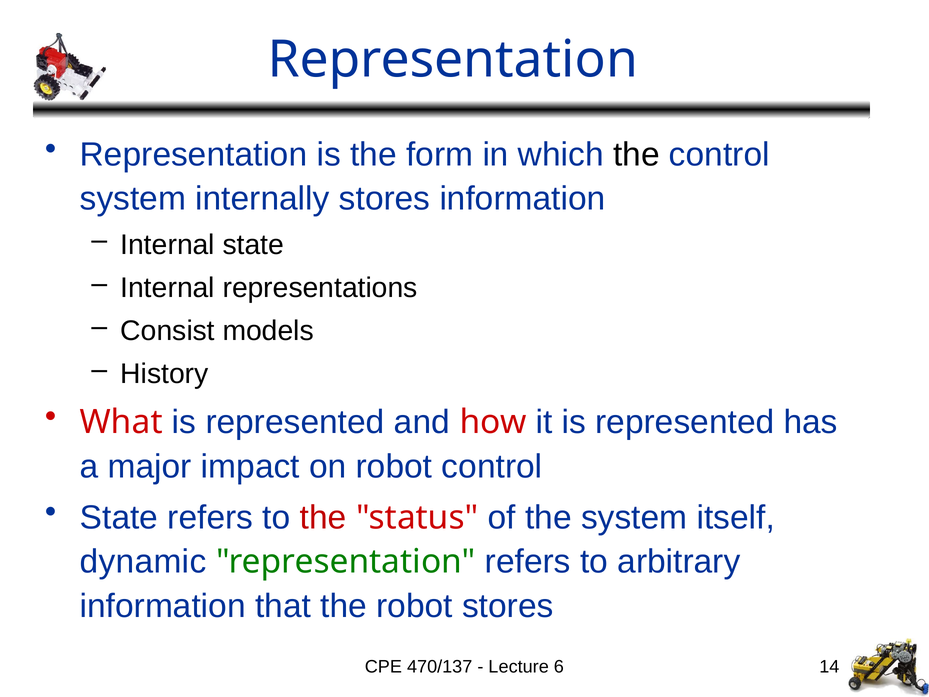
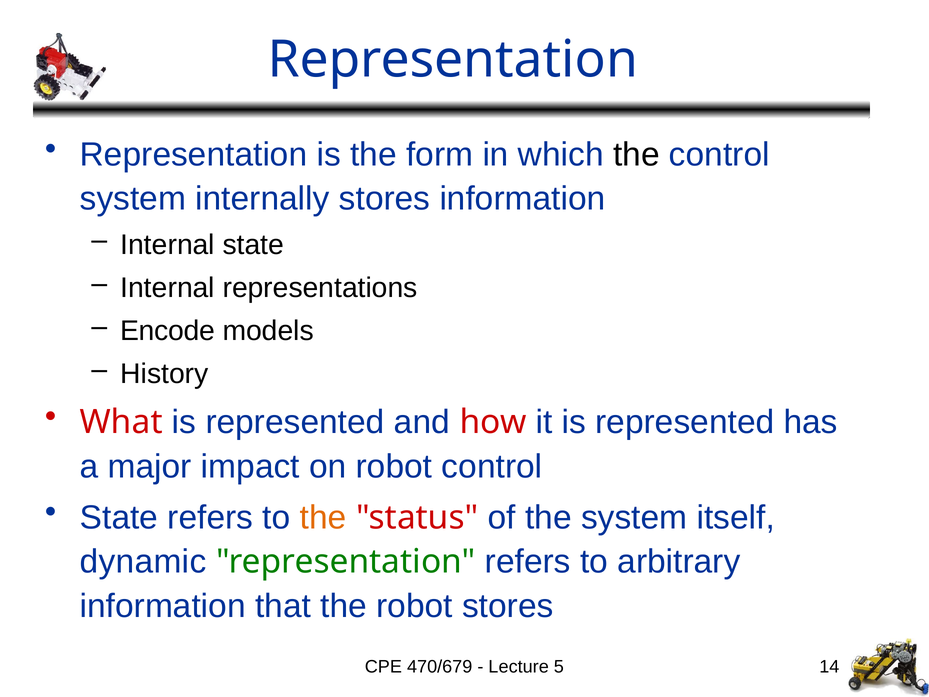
Consist: Consist -> Encode (168, 331)
the colour: red -> orange (323, 517)
470/137: 470/137 -> 470/679 (440, 667)
6: 6 -> 5 (559, 667)
